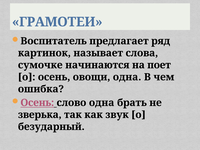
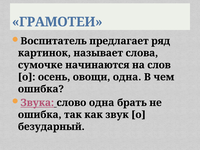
поет: поет -> слов (159, 65)
Осень: Осень -> Звука (37, 103)
зверька: зверька -> ошибка (40, 115)
